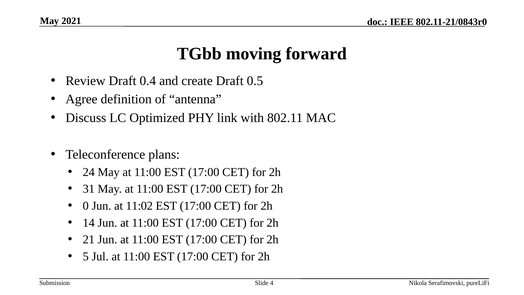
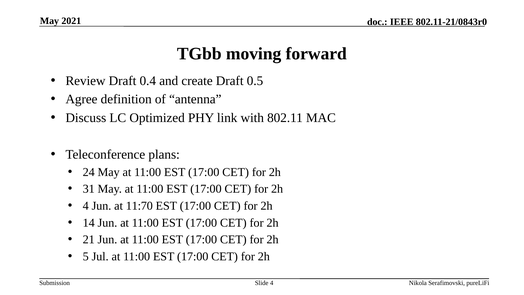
0: 0 -> 4 (86, 206)
11:02: 11:02 -> 11:70 (139, 206)
